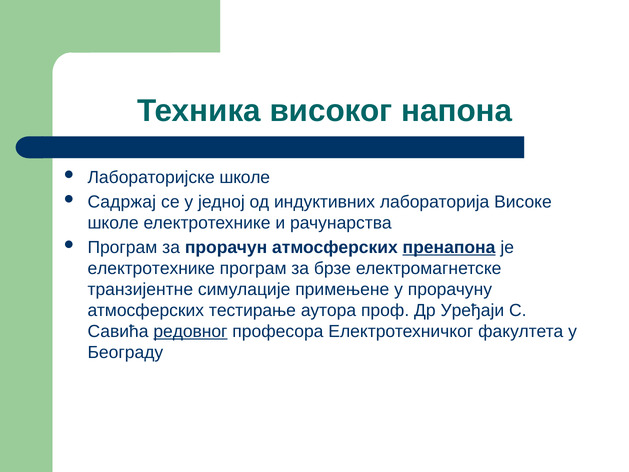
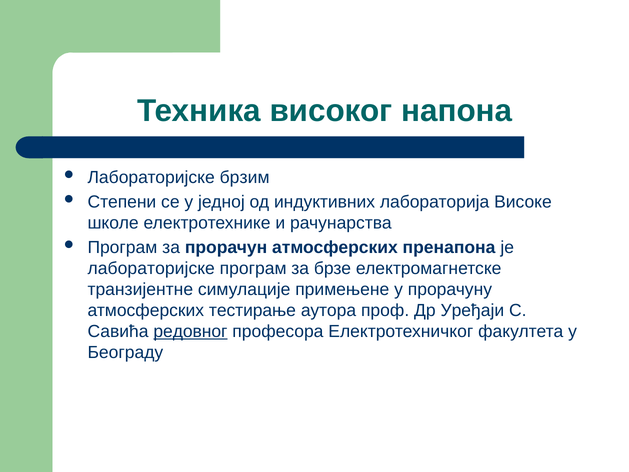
Лабораторијске школе: школе -> брзим (245, 177)
Садржај: Садржај -> Степени (122, 202)
пренапона underline: present -> none (449, 247)
електротехнике: електротехнике -> лабораторијске (151, 268)
